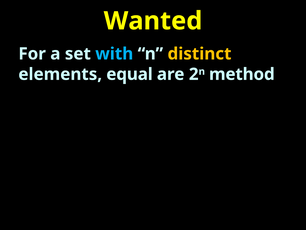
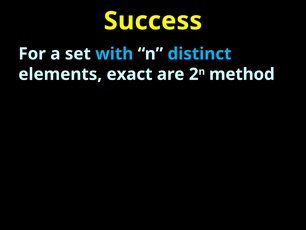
Wanted: Wanted -> Success (153, 21)
distinct colour: yellow -> light blue (199, 54)
equal: equal -> exact (130, 74)
